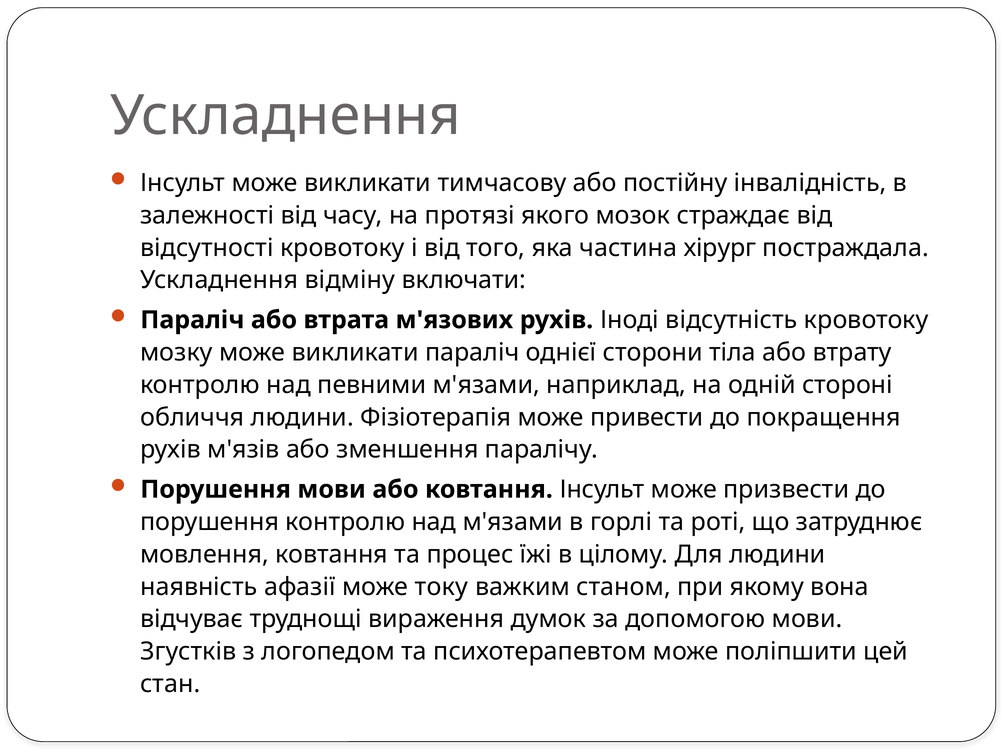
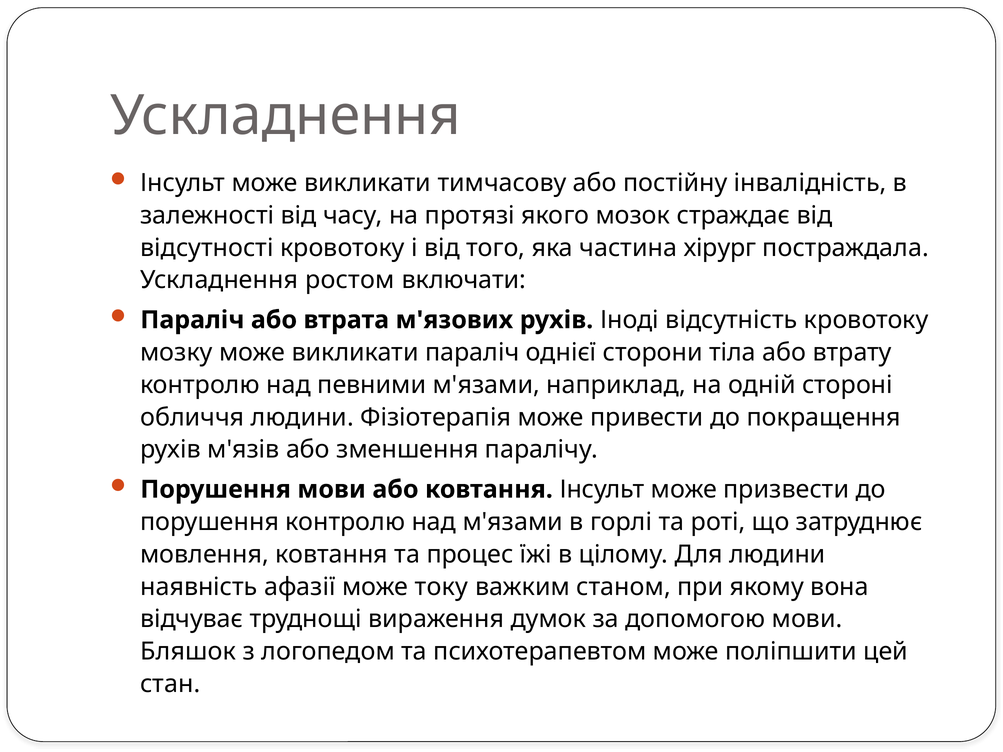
відміну: відміну -> ростом (350, 280)
Згустків: Згустків -> Бляшок (188, 652)
